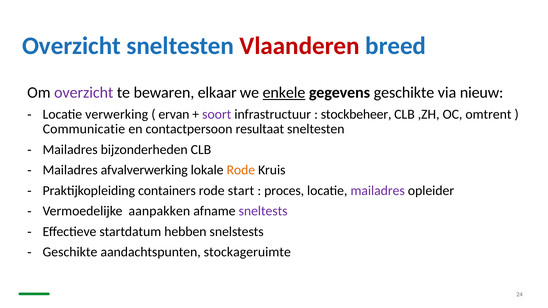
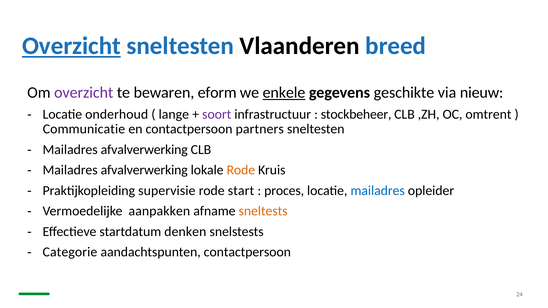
Overzicht underline: none -> present (71, 46)
Vlaanderen colour: red -> black (300, 46)
elkaar: elkaar -> eform (217, 93)
verwerking: verwerking -> onderhoud (117, 114)
ervan: ervan -> lange (174, 114)
resultaat: resultaat -> partners (260, 129)
bijzonderheden: bijzonderheden -> afvalverwerking (144, 150)
containers: containers -> supervisie (167, 191)
mailadres colour: purple -> blue (378, 191)
sneltests colour: purple -> orange (263, 211)
hebben: hebben -> denken (185, 232)
Geschikte: Geschikte -> Categorie (70, 252)
aandachtspunten stockageruimte: stockageruimte -> contactpersoon (247, 252)
